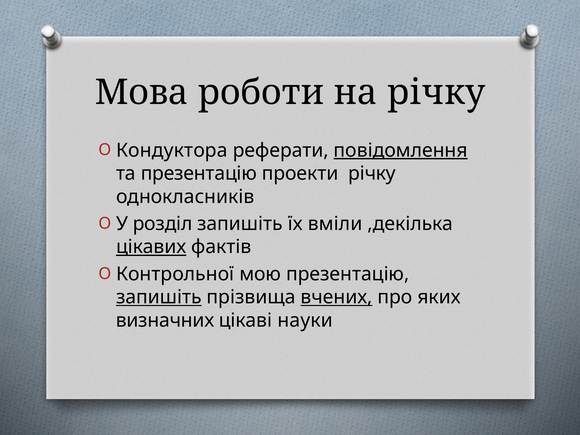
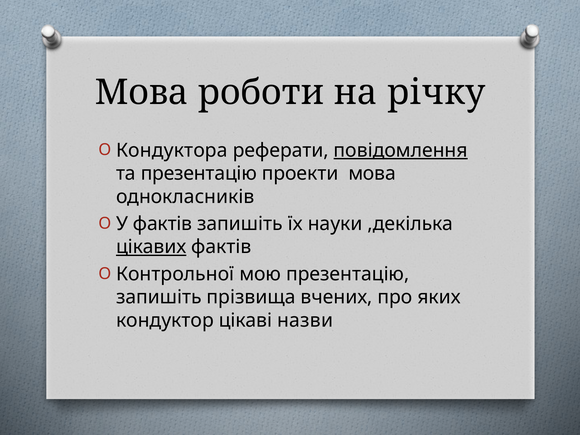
проекти річку: річку -> мова (372, 173)
У розділ: розділ -> фактів (163, 224)
вміли: вміли -> науки (335, 224)
запишіть underline: present -> none (159, 297)
вчених underline: present -> none (336, 297)
визначних: визначних -> кондуктор (165, 320)
науки: науки -> назви (305, 320)
